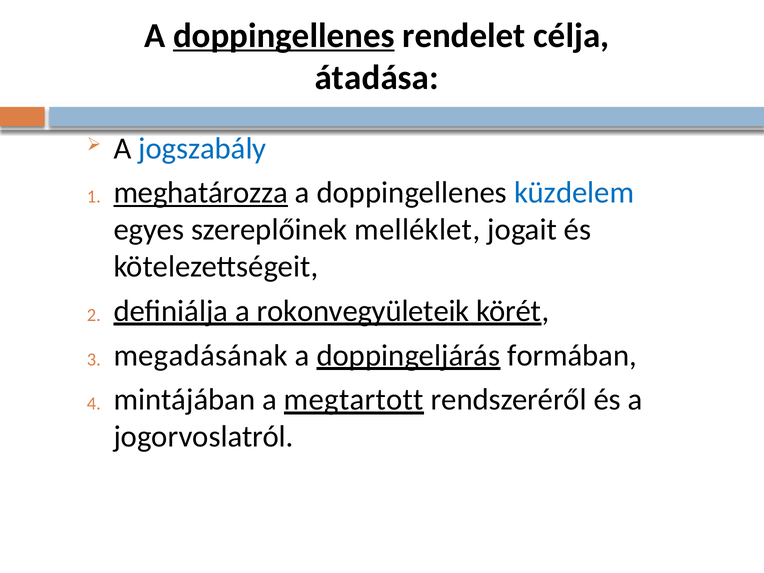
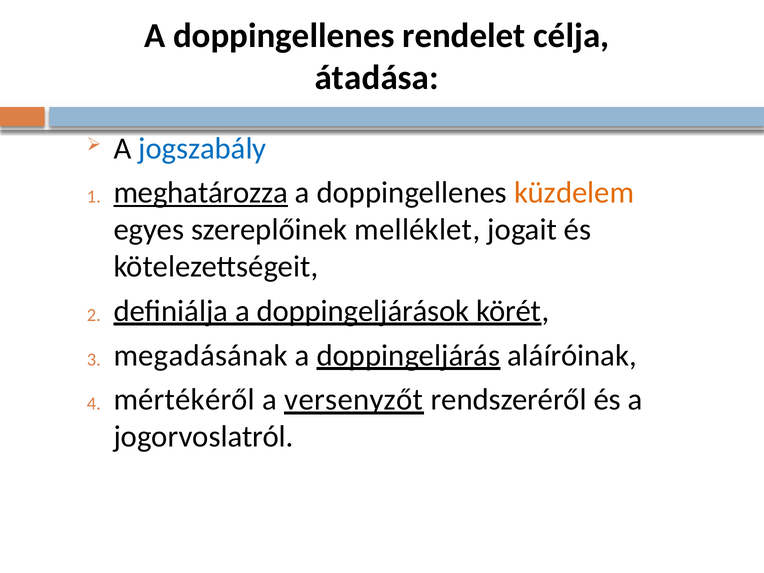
doppingellenes underline: present -> none (284, 35)
küzdelem colour: blue -> orange (574, 193)
rokonvegyületeik: rokonvegyületeik -> doppingeljárások (363, 311)
formában: formában -> aláíróinak (572, 355)
mintájában: mintájában -> mértékéről (184, 400)
megtartott: megtartott -> versenyzőt (354, 400)
